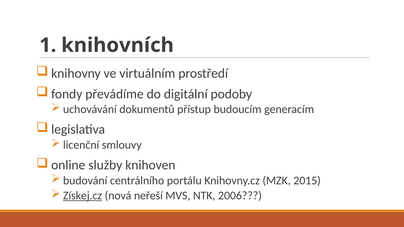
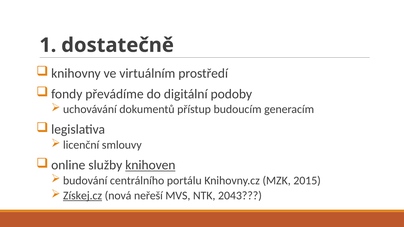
knihovních: knihovních -> dostatečně (118, 45)
knihoven underline: none -> present (150, 165)
2006: 2006 -> 2043 (240, 196)
